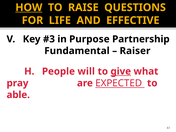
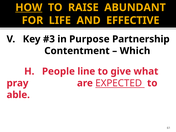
QUESTIONS: QUESTIONS -> ABUNDANT (135, 7)
Fundamental: Fundamental -> Contentment (77, 51)
Raiser: Raiser -> Which (135, 51)
will: will -> line (86, 71)
give underline: present -> none (121, 71)
